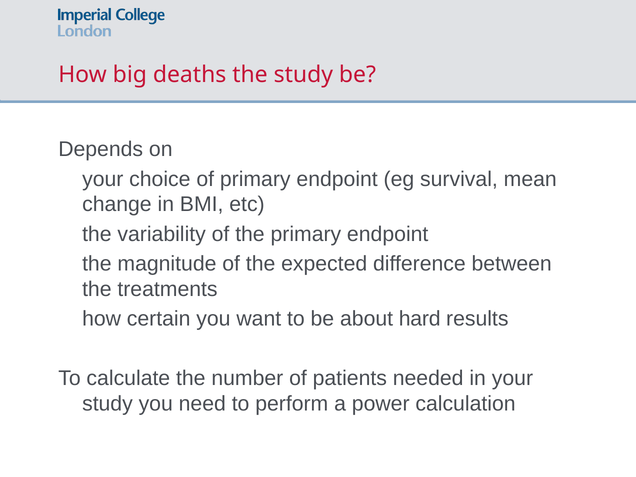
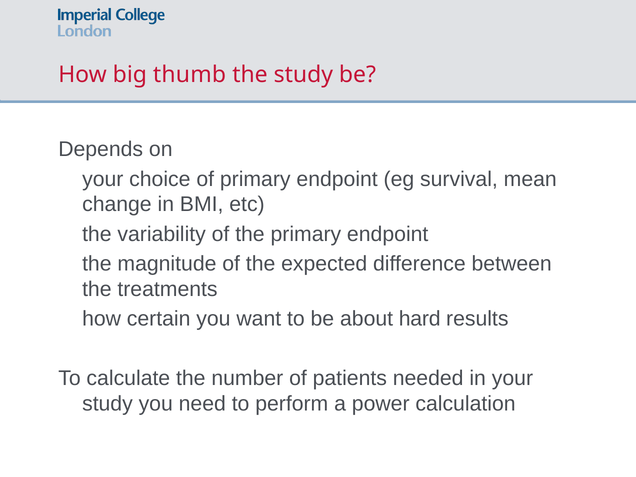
deaths: deaths -> thumb (190, 75)
